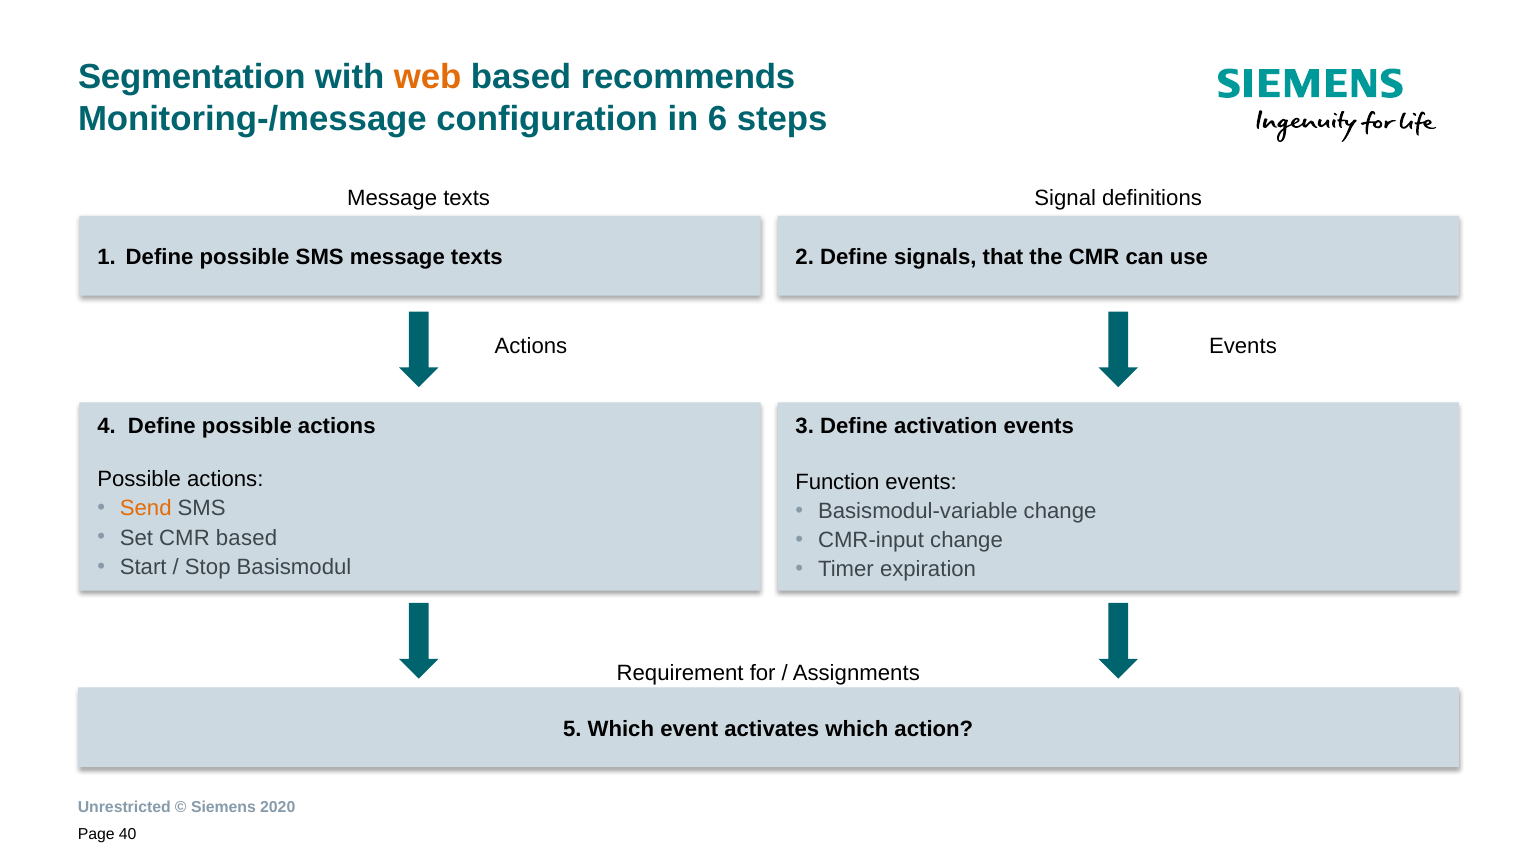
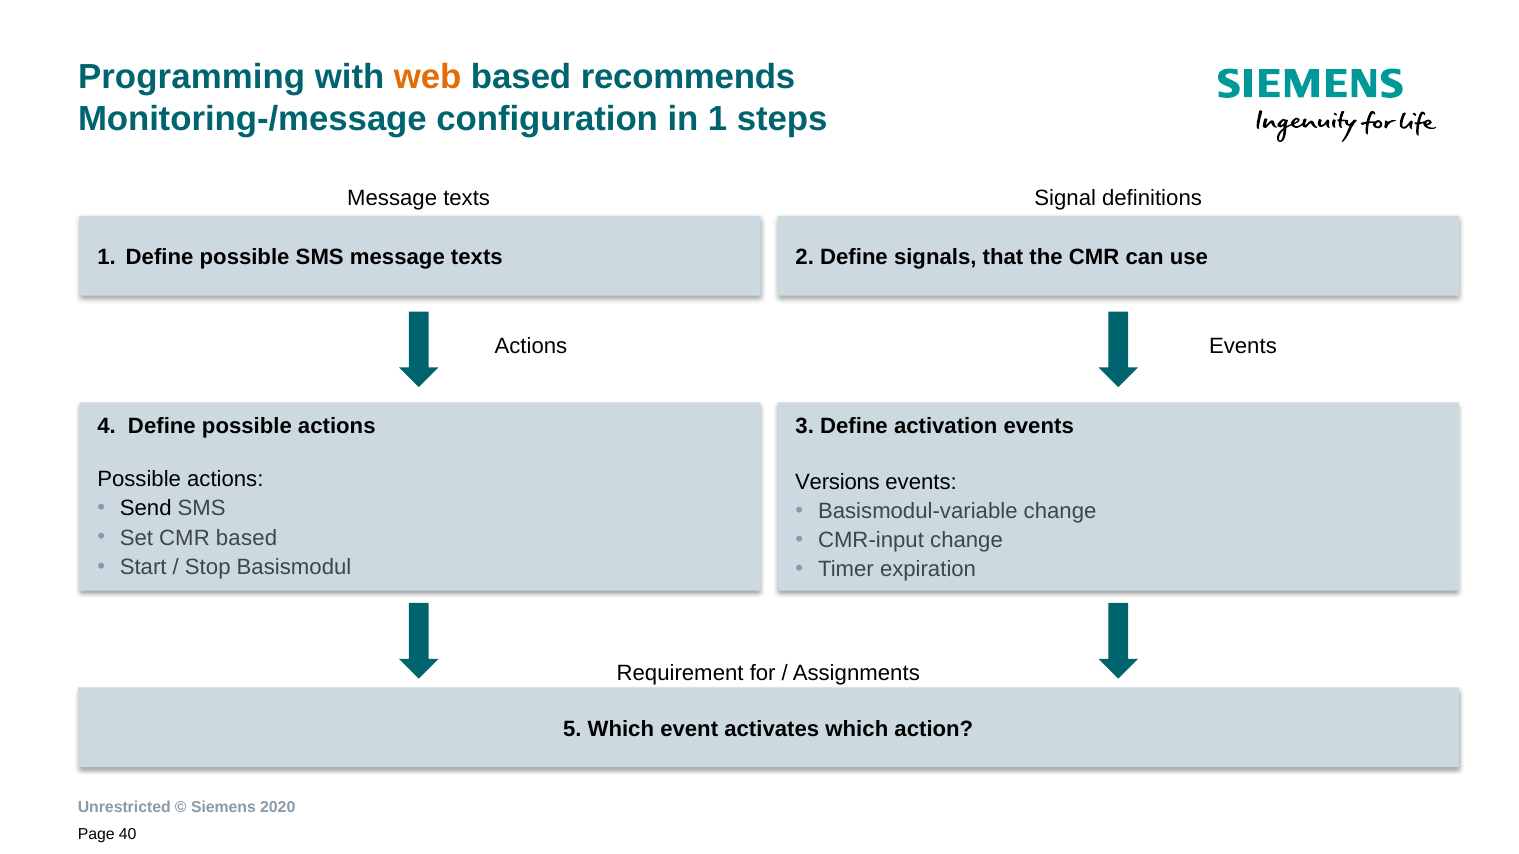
Segmentation: Segmentation -> Programming (192, 77)
in 6: 6 -> 1 (718, 119)
Function: Function -> Versions (837, 482)
Send colour: orange -> black (146, 509)
